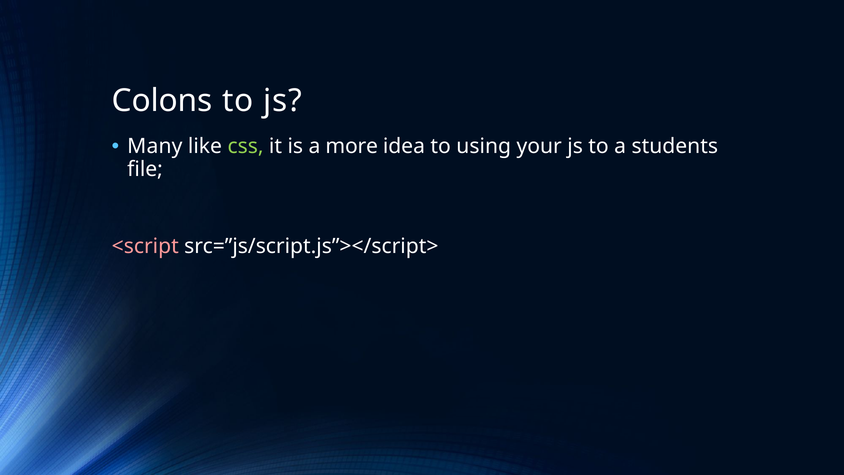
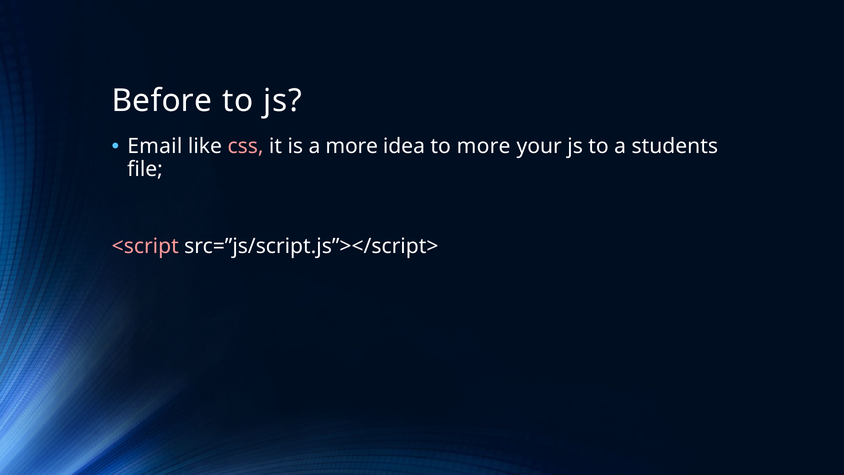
Colons: Colons -> Before (162, 101)
Many: Many -> Email (155, 146)
css colour: light green -> pink (246, 146)
to using: using -> more (484, 146)
